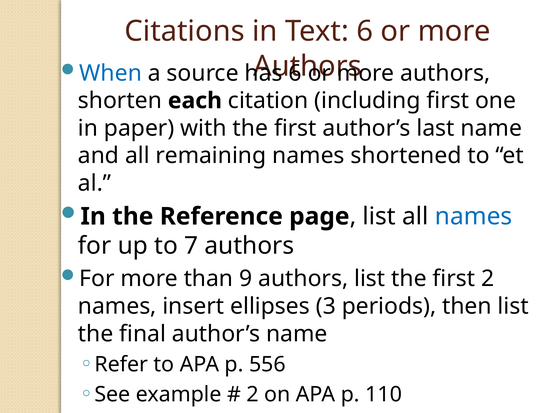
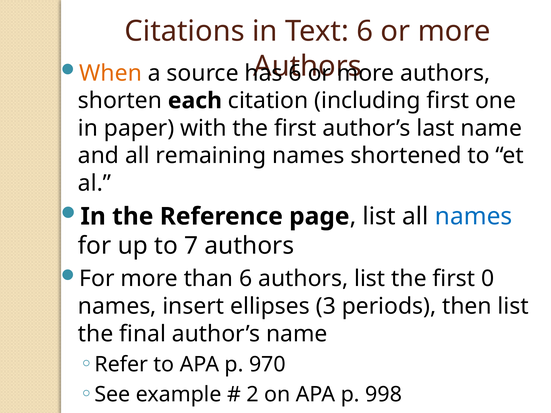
When colour: blue -> orange (111, 73)
than 9: 9 -> 6 (246, 279)
first 2: 2 -> 0 (488, 279)
556: 556 -> 970 (267, 365)
110: 110 -> 998 (384, 395)
